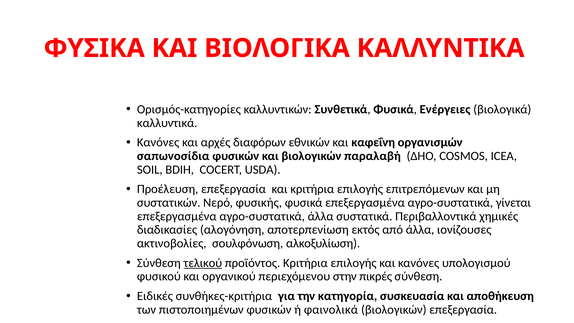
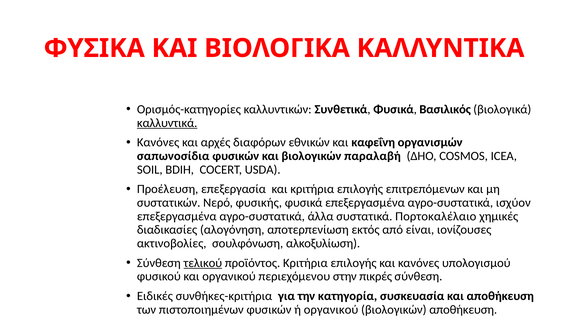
Ενέργειες: Ενέργειες -> Βασιλικός (445, 109)
καλλυντικά underline: none -> present (167, 123)
γίνεται: γίνεται -> ισχύον (513, 203)
Περιβαλλοντικά: Περιβαλλοντικά -> Πορτοκαλέλαιο (436, 216)
από άλλα: άλλα -> είναι (420, 230)
ή φαινολικά: φαινολικά -> οργανικού (331, 310)
βιολογικών επεξεργασία: επεξεργασία -> αποθήκευση (463, 310)
